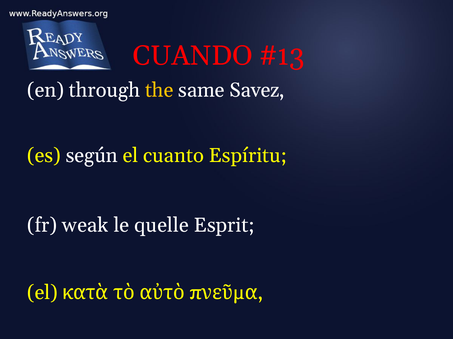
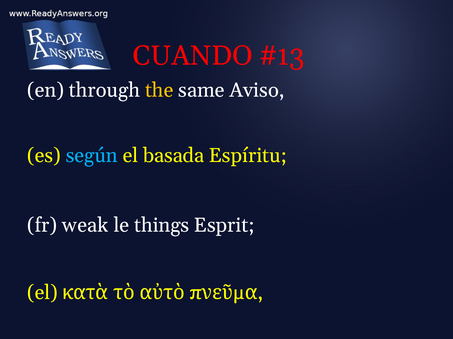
Savez: Savez -> Aviso (257, 90)
según colour: white -> light blue (92, 156)
cuanto: cuanto -> basada (174, 156)
quelle: quelle -> things (162, 226)
